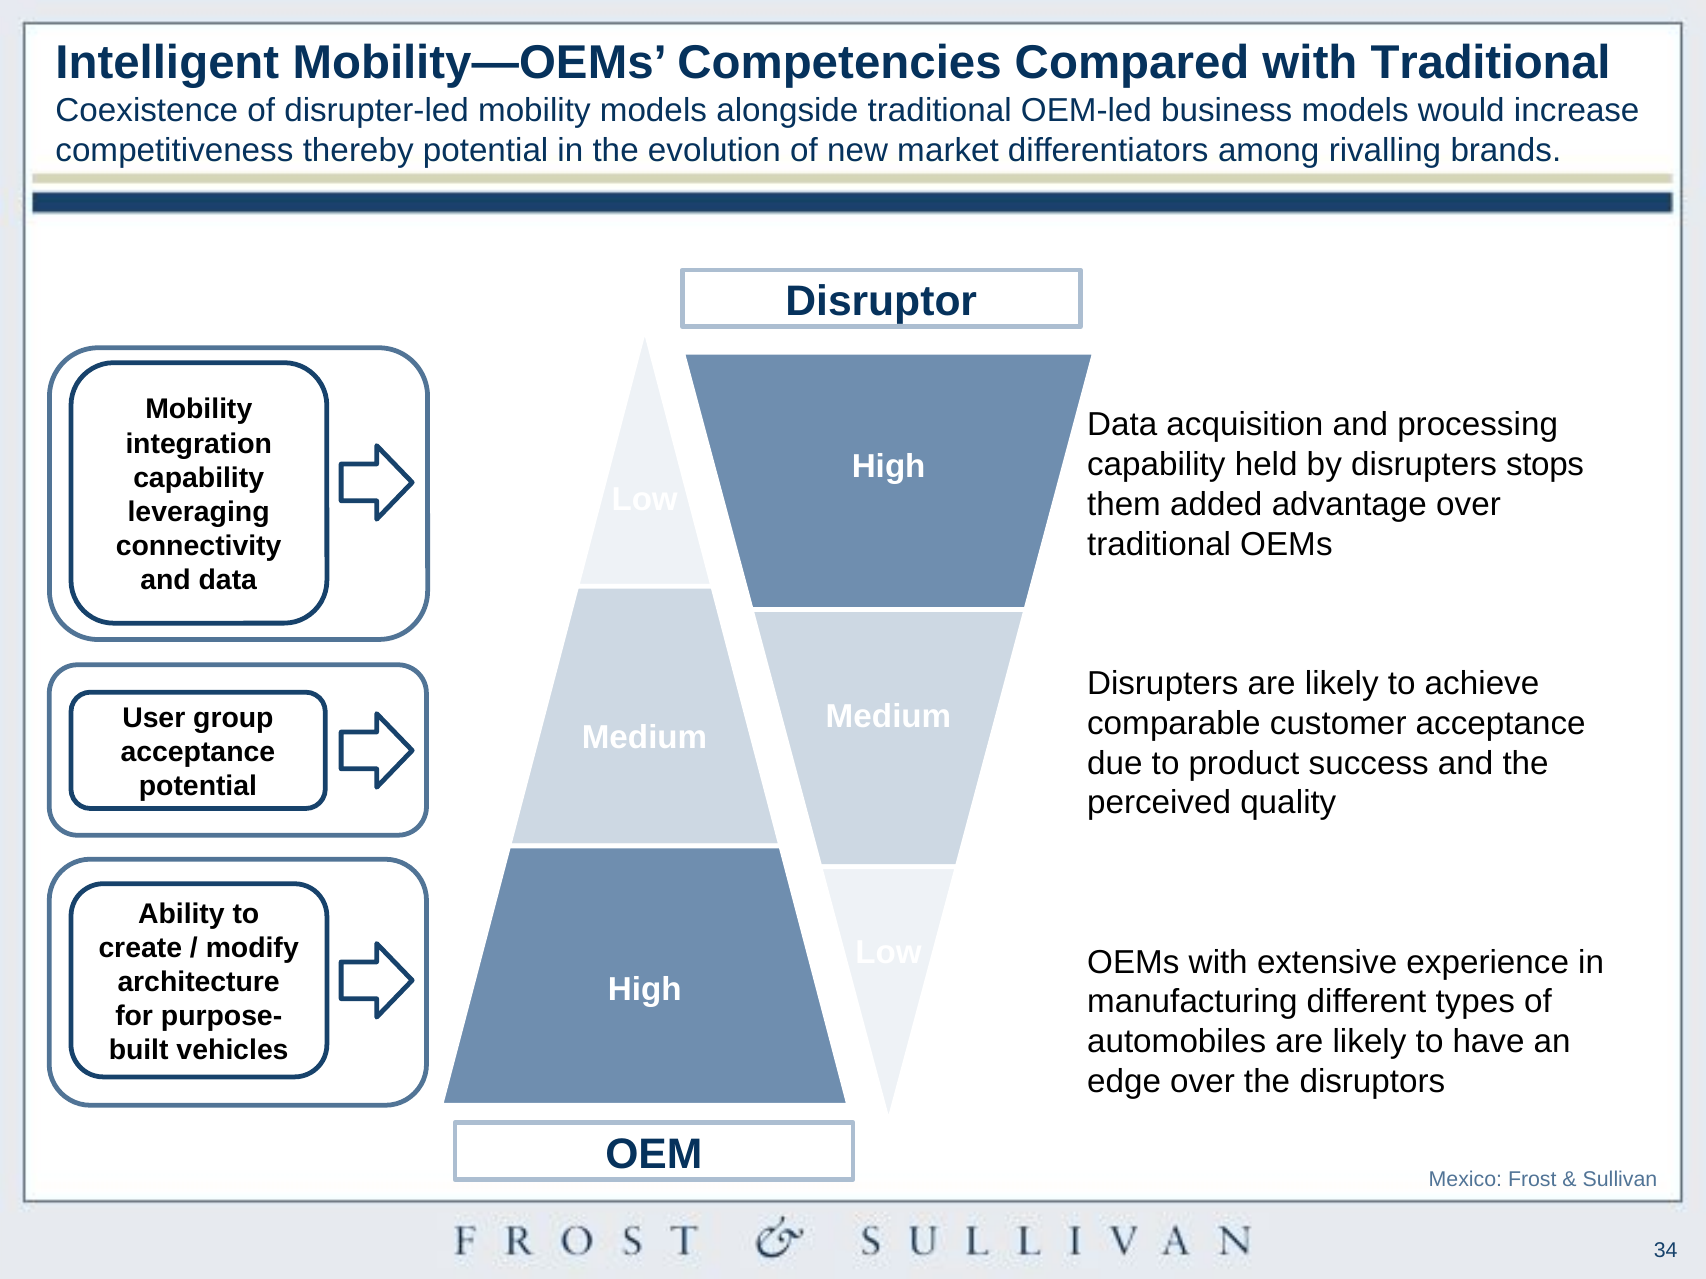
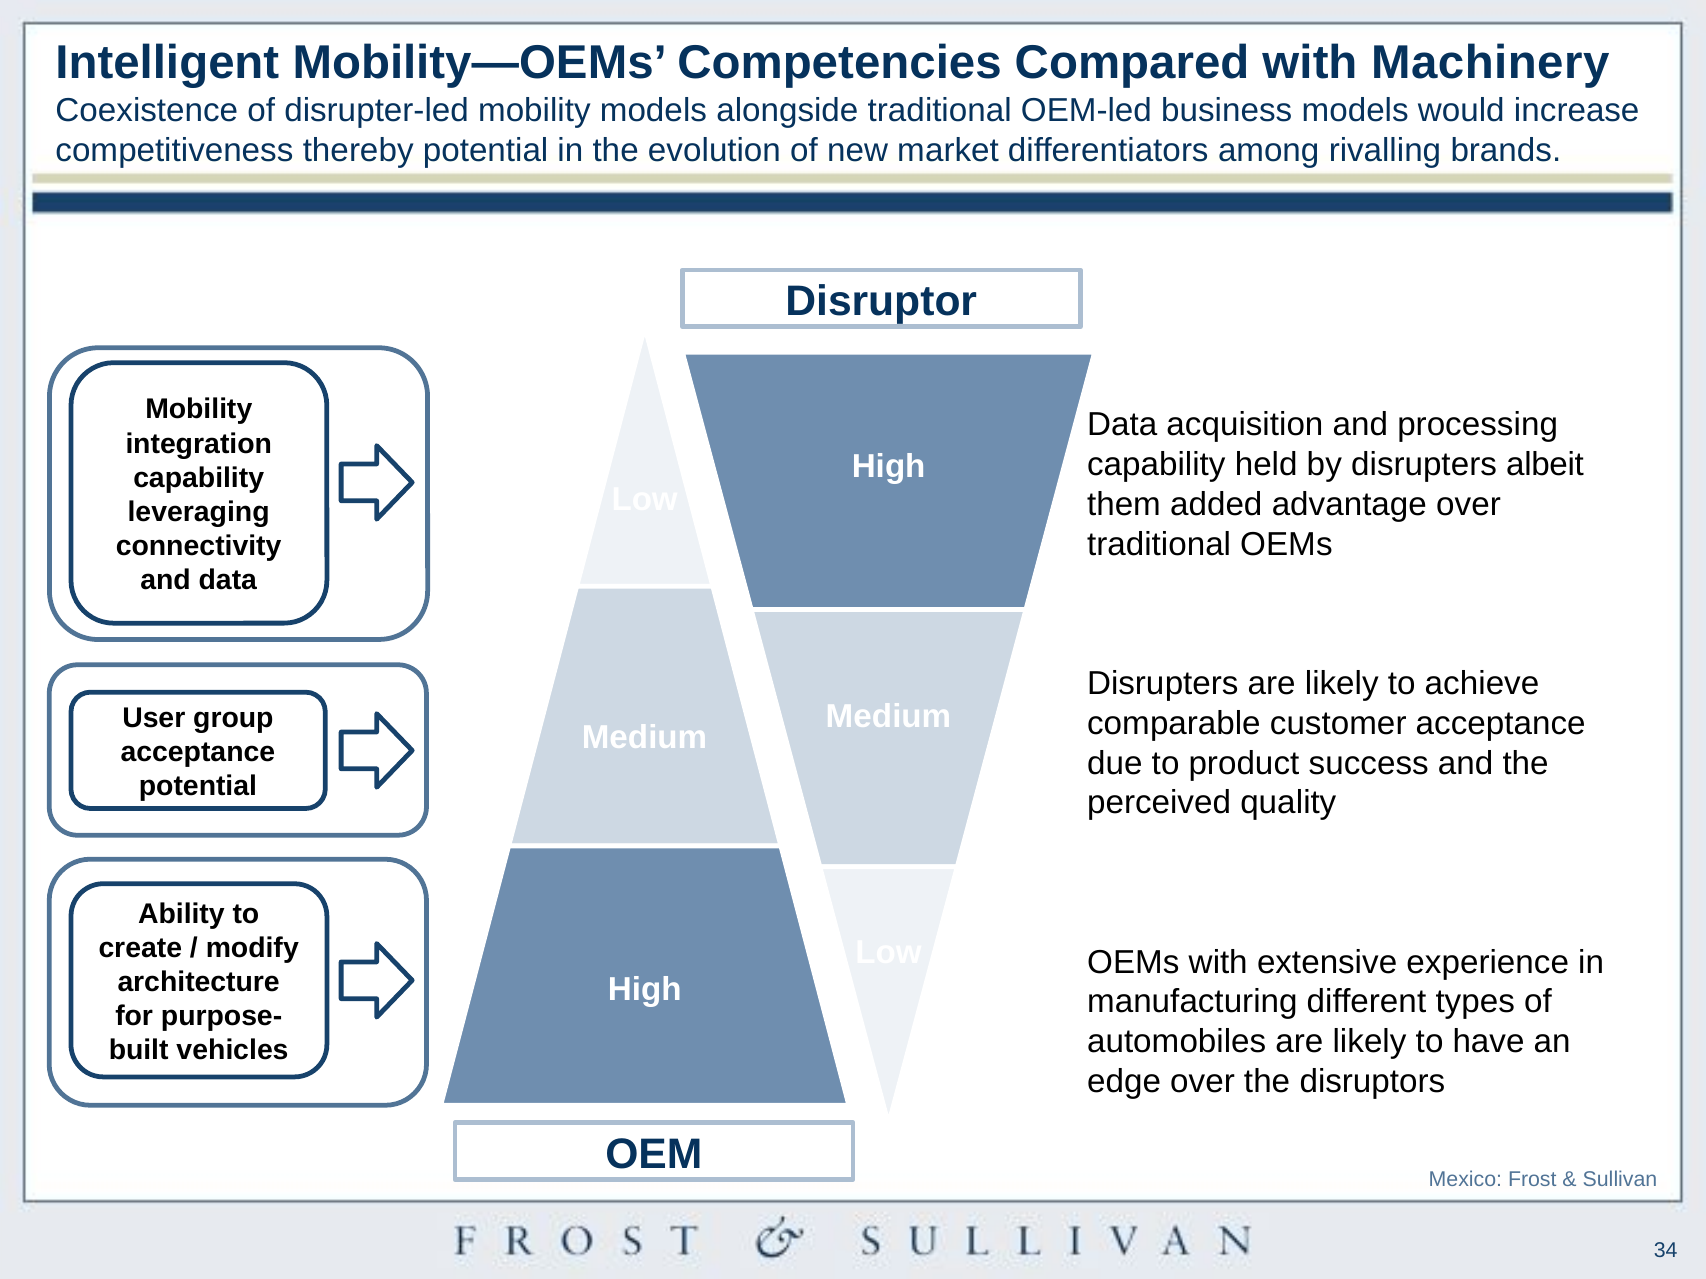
with Traditional: Traditional -> Machinery (1490, 63)
stops: stops -> albeit (1545, 465)
